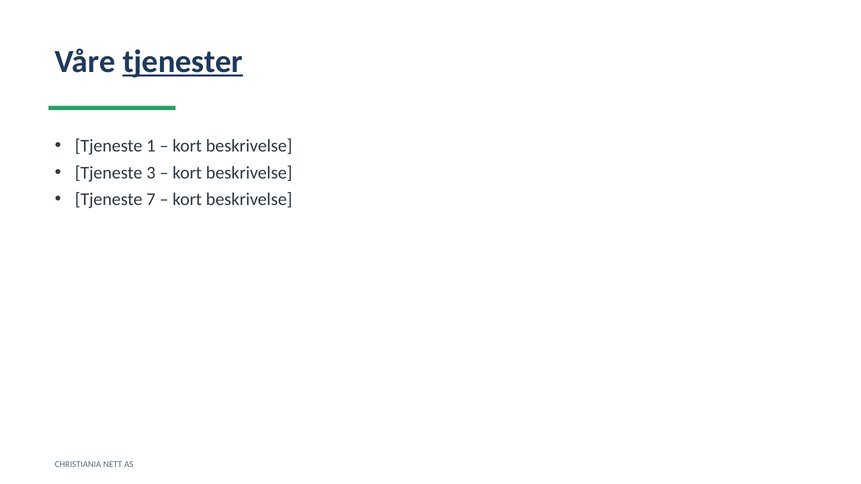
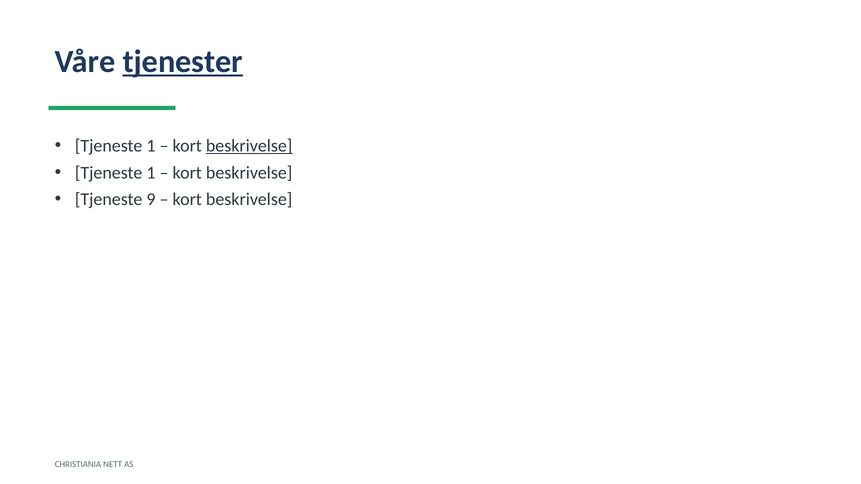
beskrivelse underline: none -> present (249, 146)
3: 3 -> 1 (151, 173)
7: 7 -> 9 (151, 200)
